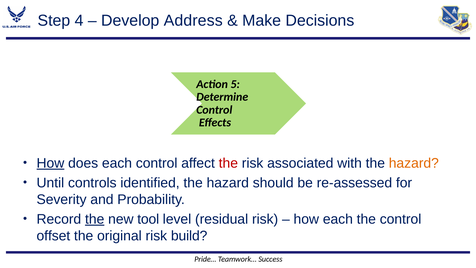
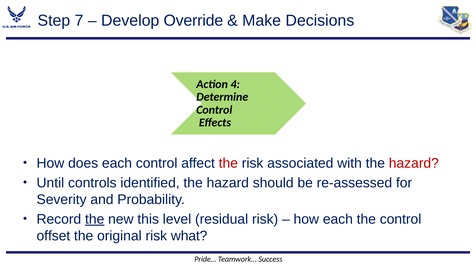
4: 4 -> 7 (79, 20)
Address: Address -> Override (193, 20)
5: 5 -> 4 (235, 84)
How underline: present -> none (50, 163)
hazard colour: orange -> red (414, 163)
tool: tool -> this (148, 219)
build: build -> what (189, 236)
